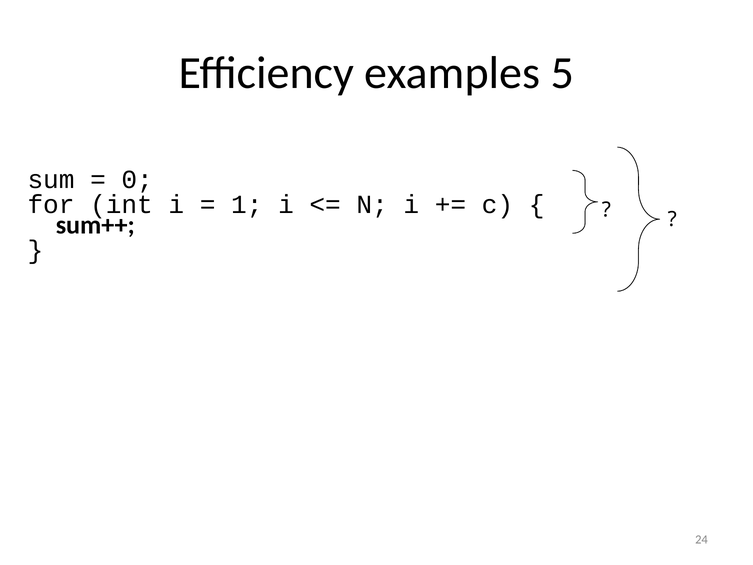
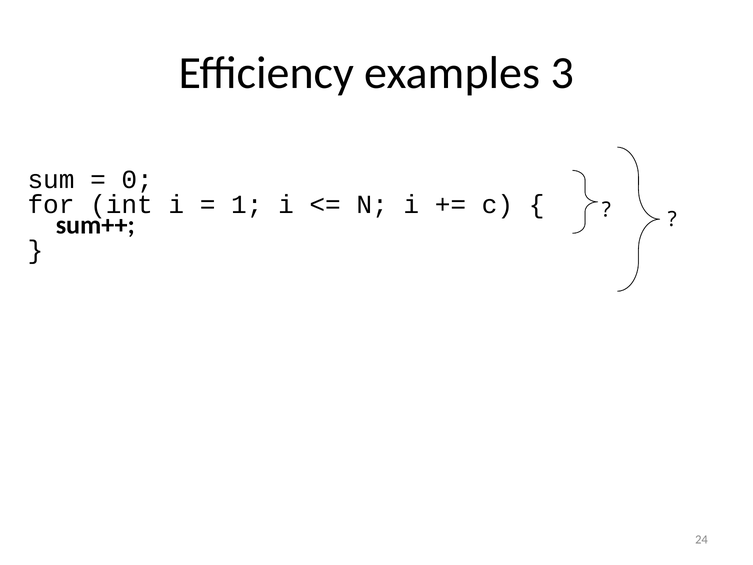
5: 5 -> 3 (562, 73)
